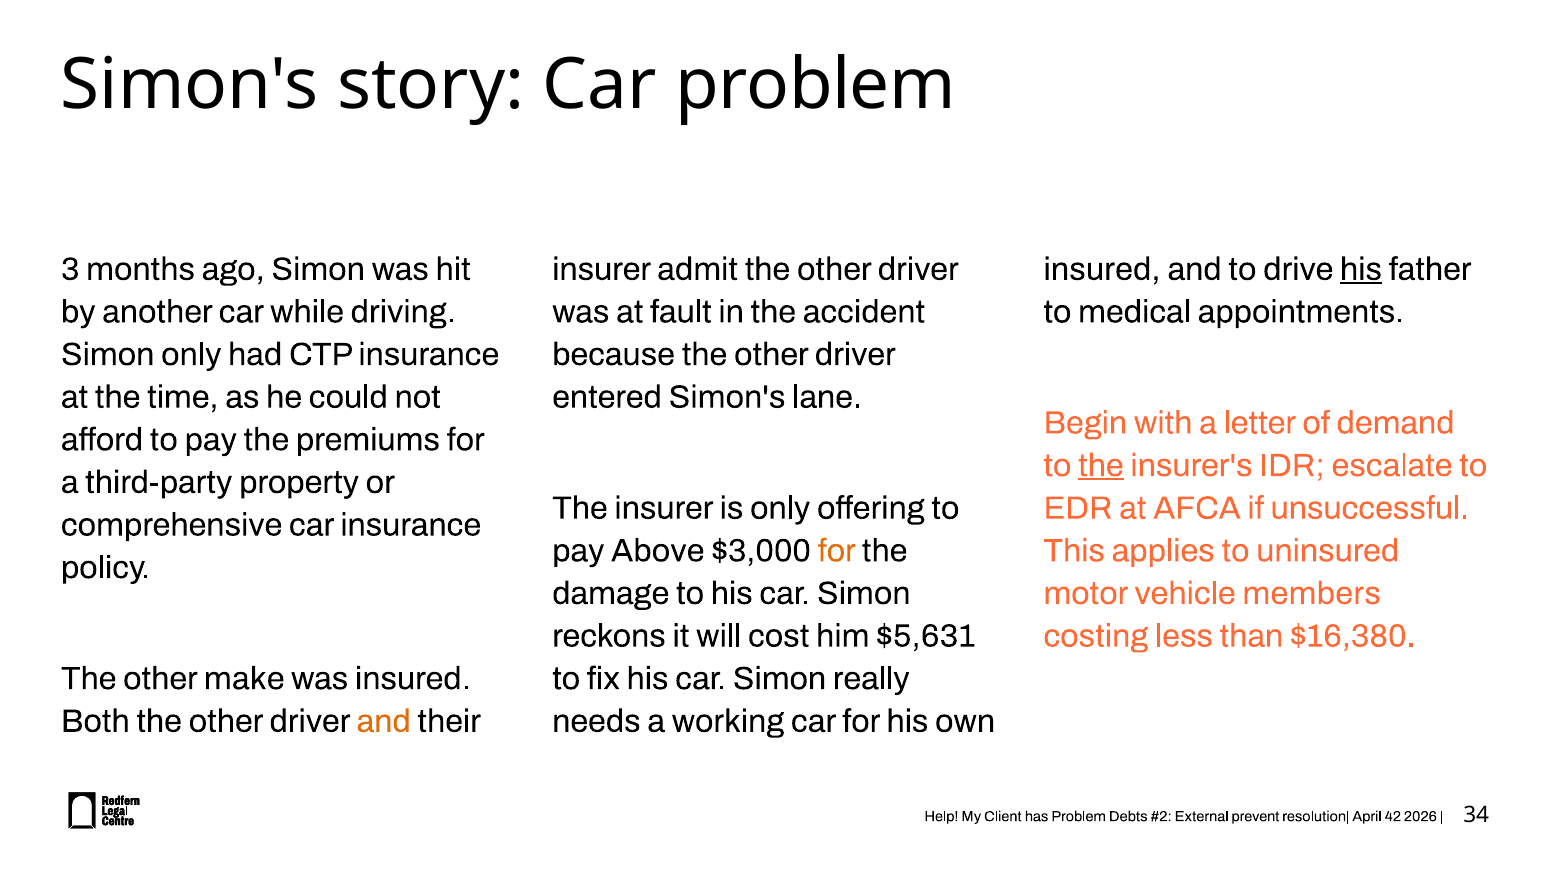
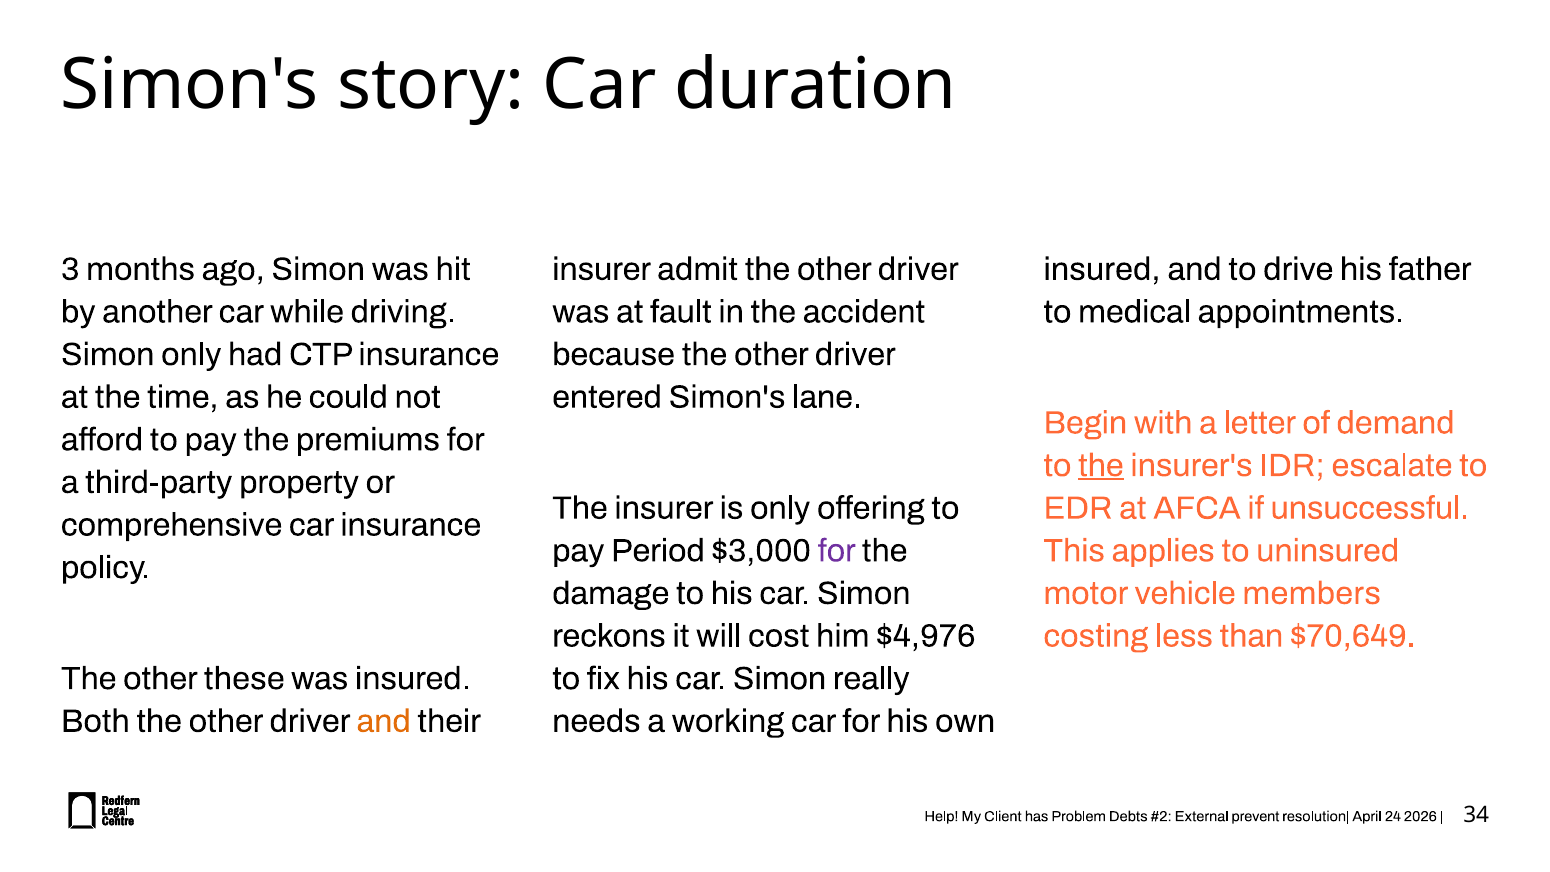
Car problem: problem -> duration (815, 85)
his underline: present -> none (1361, 269)
Above: Above -> Period (658, 551)
for colour: orange -> purple (837, 551)
$5,631: $5,631 -> $4,976 (926, 636)
$16,380: $16,380 -> $70,649 (1353, 636)
make: make -> these (244, 678)
42: 42 -> 24 (1393, 816)
